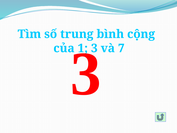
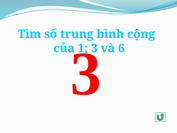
7: 7 -> 6 (121, 48)
